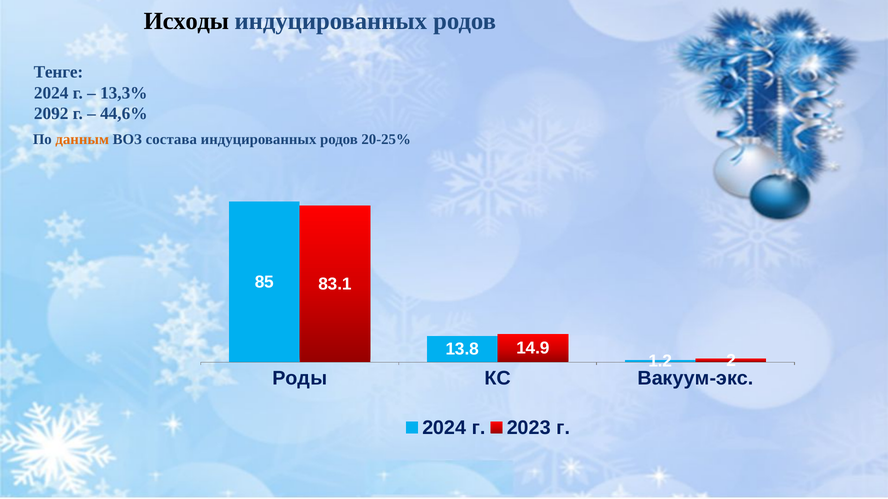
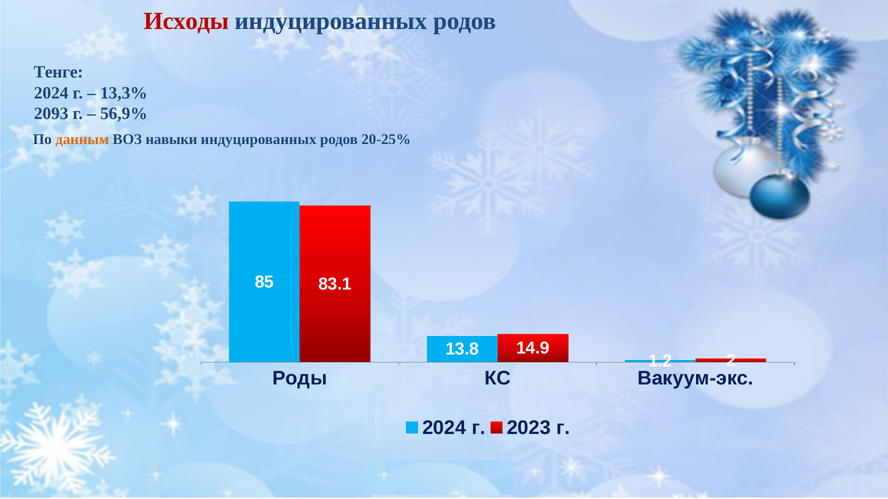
Исходы colour: black -> red (186, 21)
2092: 2092 -> 2093 (51, 114)
44,6%: 44,6% -> 56,9% (124, 114)
состава: состава -> навыки (171, 140)
